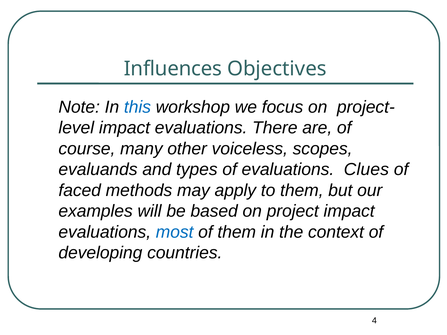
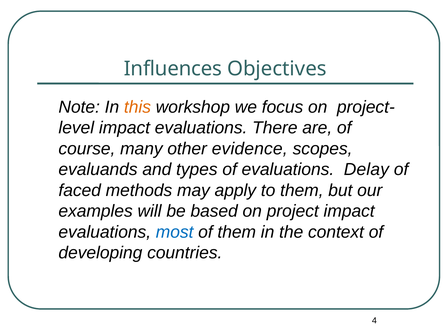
this colour: blue -> orange (137, 107)
voiceless: voiceless -> evidence (250, 149)
Clues: Clues -> Delay (366, 170)
